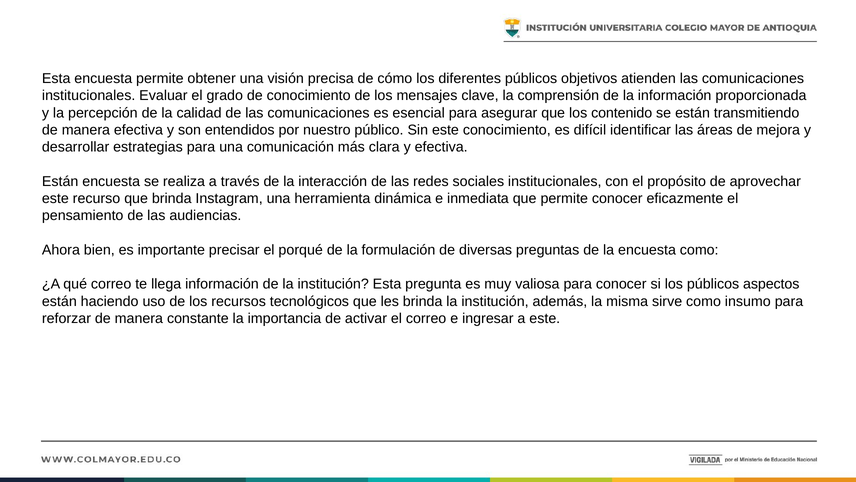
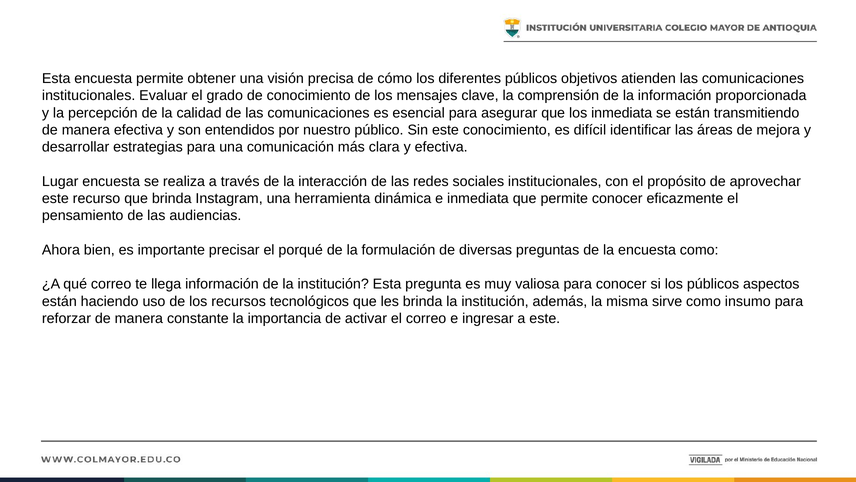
los contenido: contenido -> inmediata (622, 113)
Están: Están -> Lugar (60, 181)
